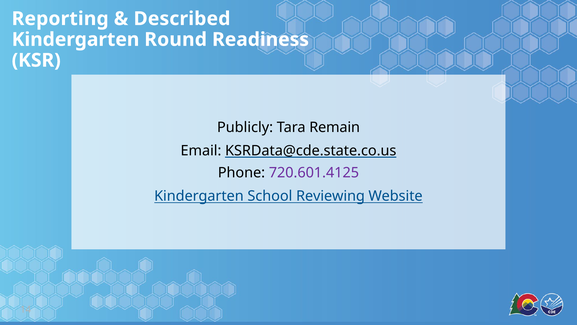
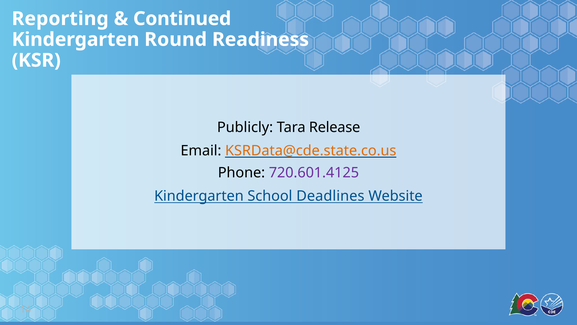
Described: Described -> Continued (182, 19)
Remain: Remain -> Release (335, 127)
KSRData@cde.state.co.us colour: black -> orange (311, 150)
Reviewing: Reviewing -> Deadlines (330, 196)
